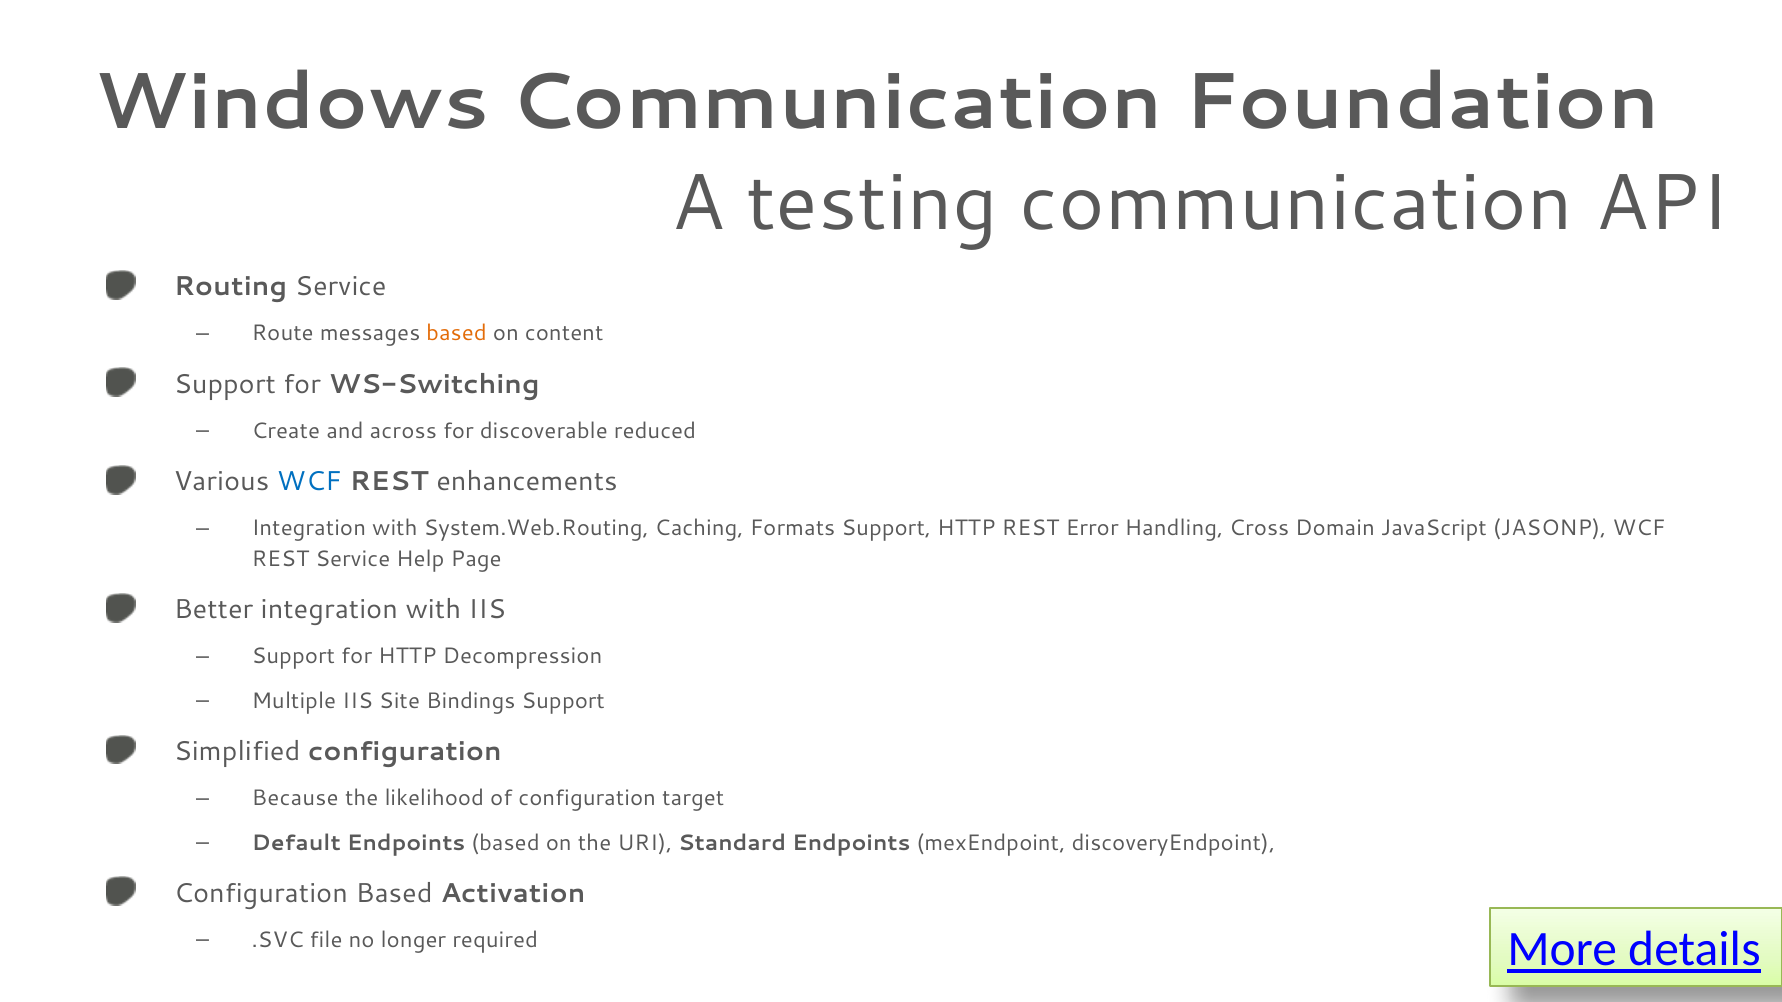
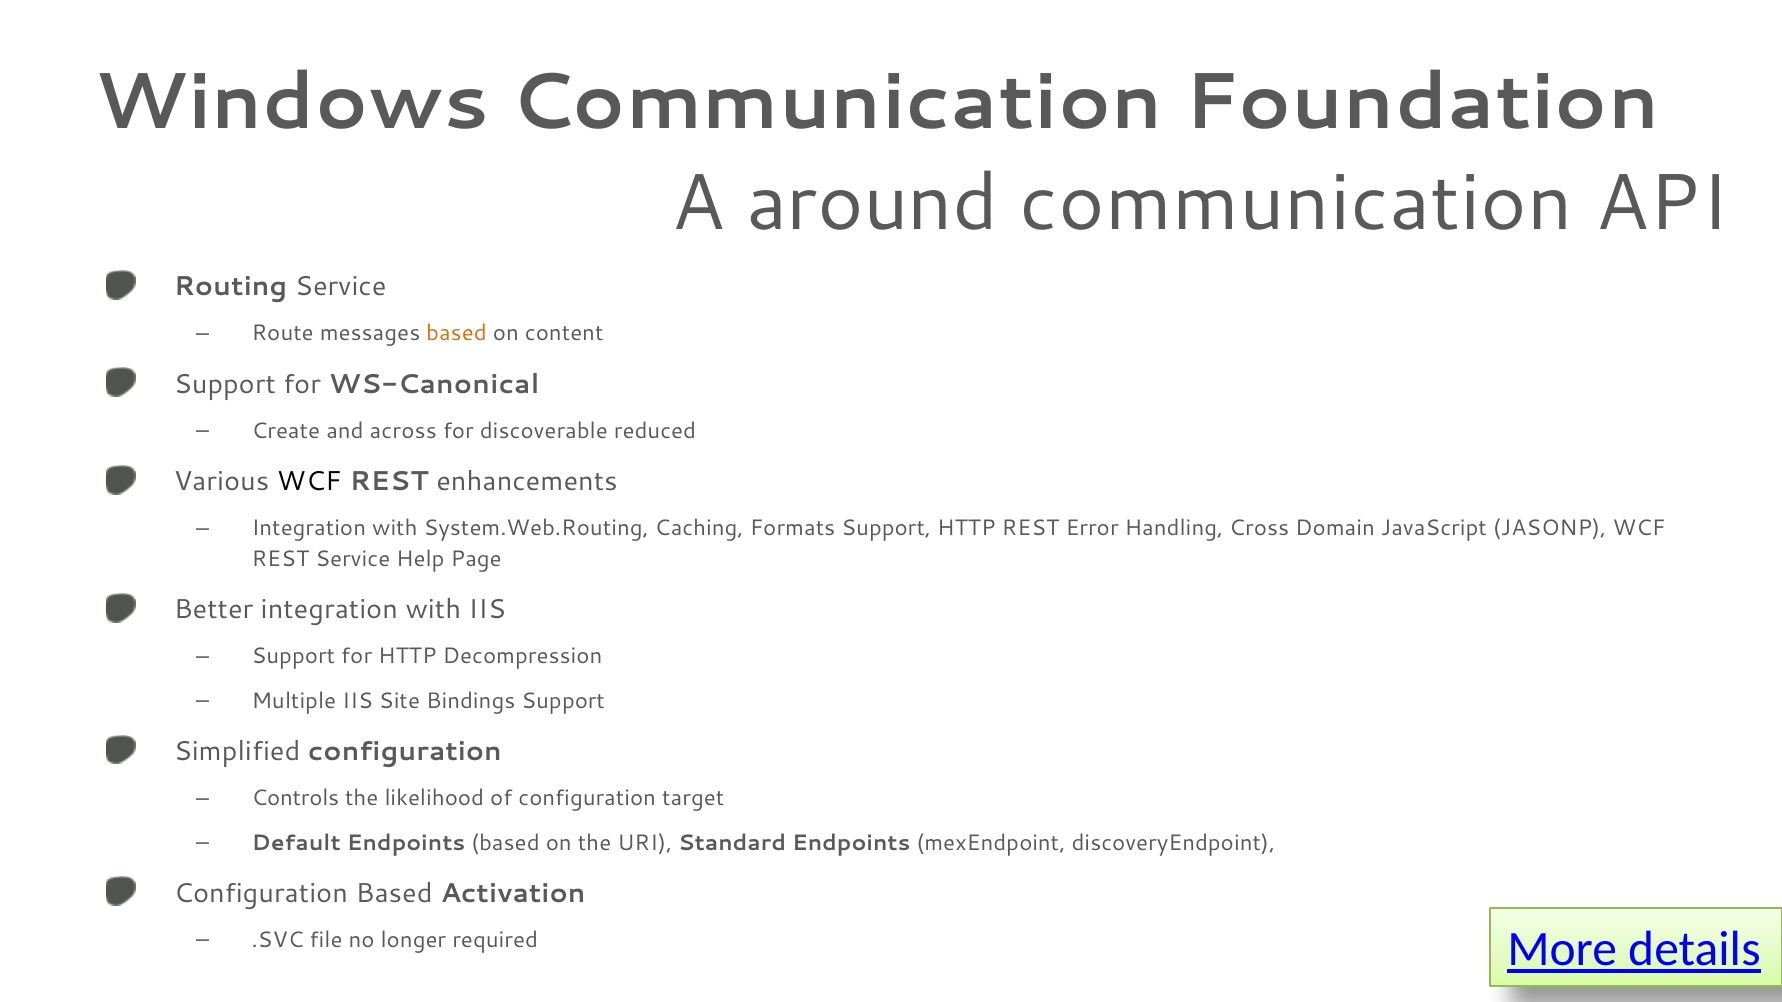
testing: testing -> around (872, 203)
WS-Switching: WS-Switching -> WS-Canonical (434, 384)
WCF colour: blue -> black (309, 482)
Because: Because -> Controls (295, 799)
